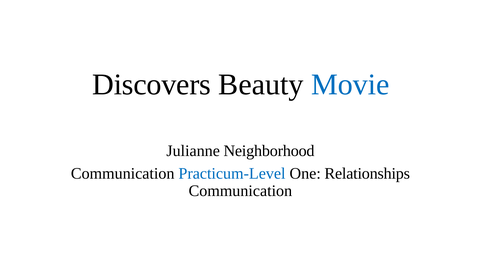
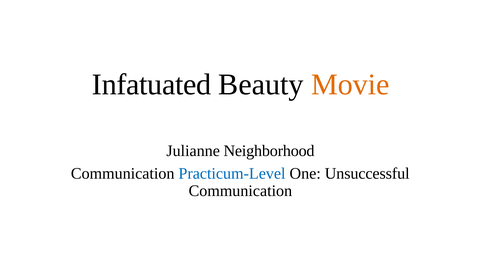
Discovers: Discovers -> Infatuated (152, 84)
Movie colour: blue -> orange (350, 84)
Relationships: Relationships -> Unsuccessful (367, 173)
